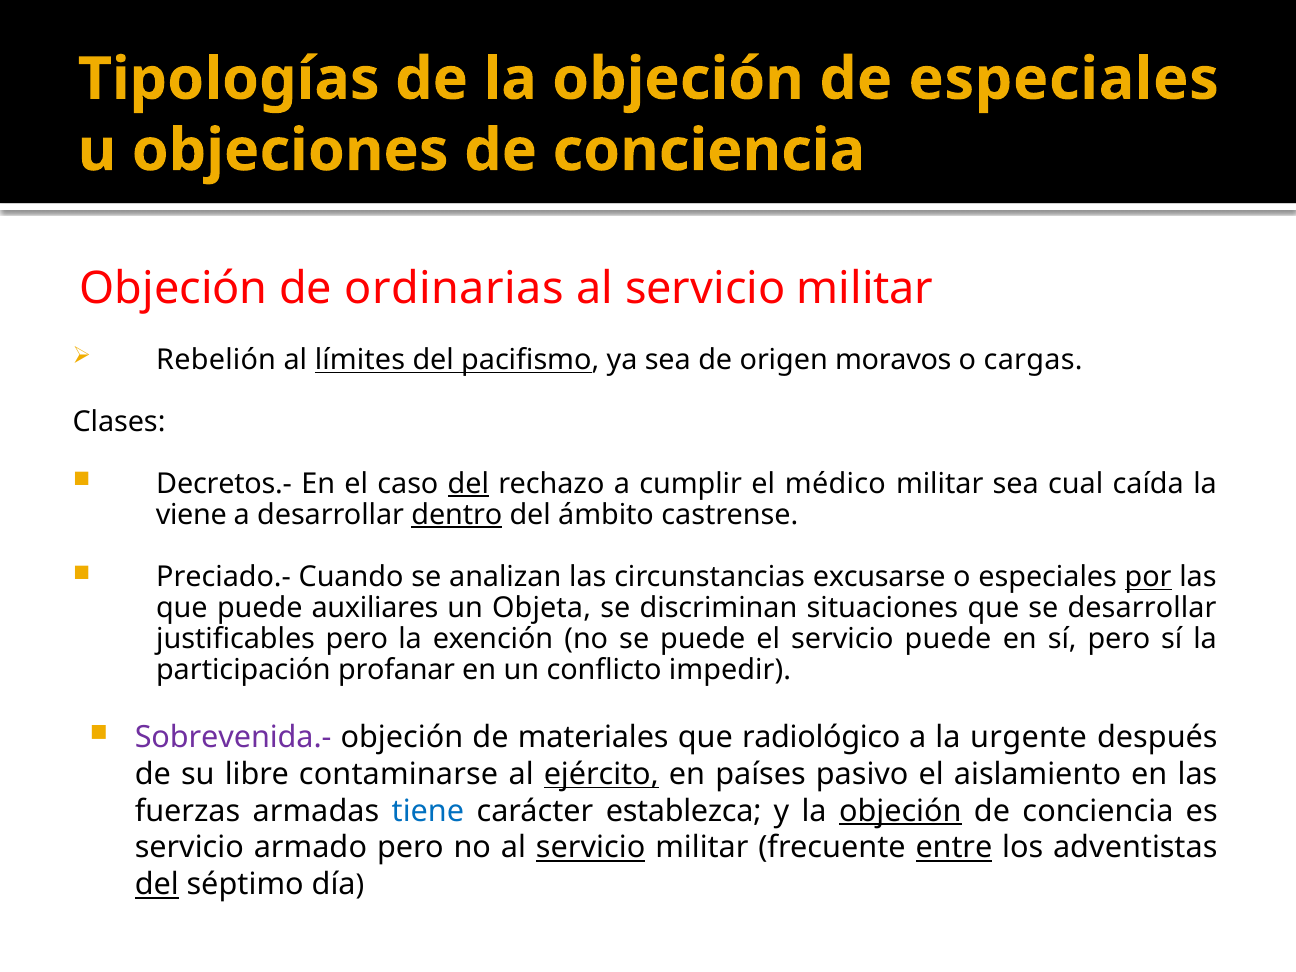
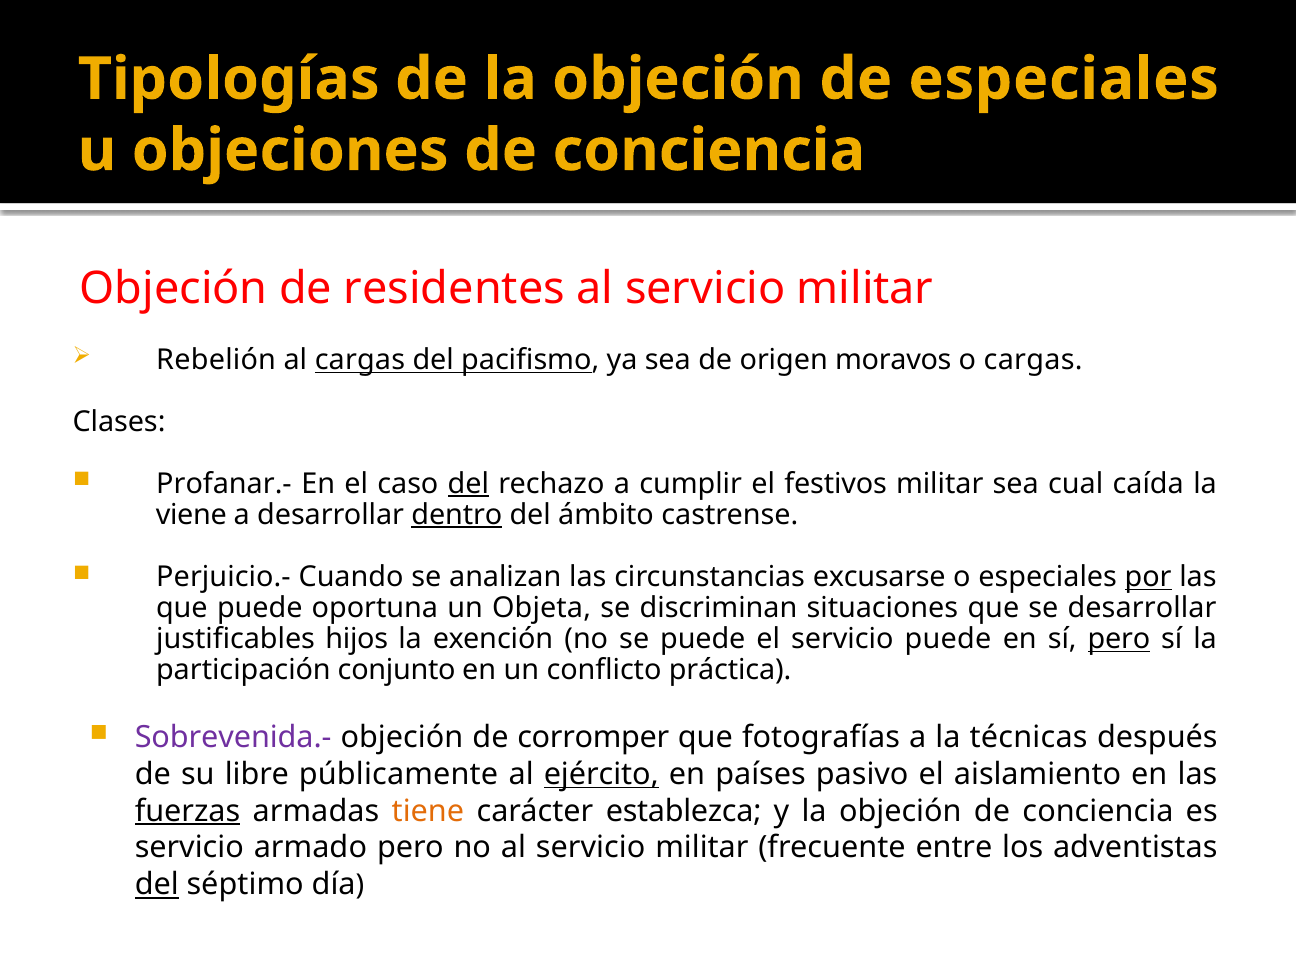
ordinarias: ordinarias -> residentes (454, 289)
al límites: límites -> cargas (360, 360)
Decretos.-: Decretos.- -> Profanar.- (224, 484)
médico: médico -> festivos (836, 484)
Preciado.-: Preciado.- -> Perjuicio.- (223, 577)
auxiliares: auxiliares -> oportuna (375, 608)
justificables pero: pero -> hijos (357, 639)
pero underline: none -> present (1119, 639)
profanar: profanar -> conjunto (397, 670)
impedir: impedir -> práctica (730, 670)
materiales: materiales -> corromper (593, 738)
radiológico: radiológico -> fotografías (821, 738)
urgente: urgente -> técnicas (1029, 738)
contaminarse: contaminarse -> públicamente (399, 774)
fuerzas underline: none -> present (188, 811)
tiene colour: blue -> orange (428, 811)
objeción underline: present -> none (900, 811)
servicio underline: present -> none (591, 848)
entre underline: present -> none (954, 848)
